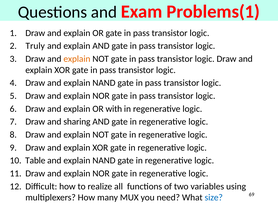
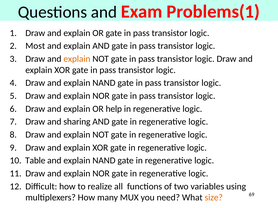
Truly: Truly -> Most (35, 46)
with: with -> help (114, 109)
size colour: blue -> orange (214, 198)
